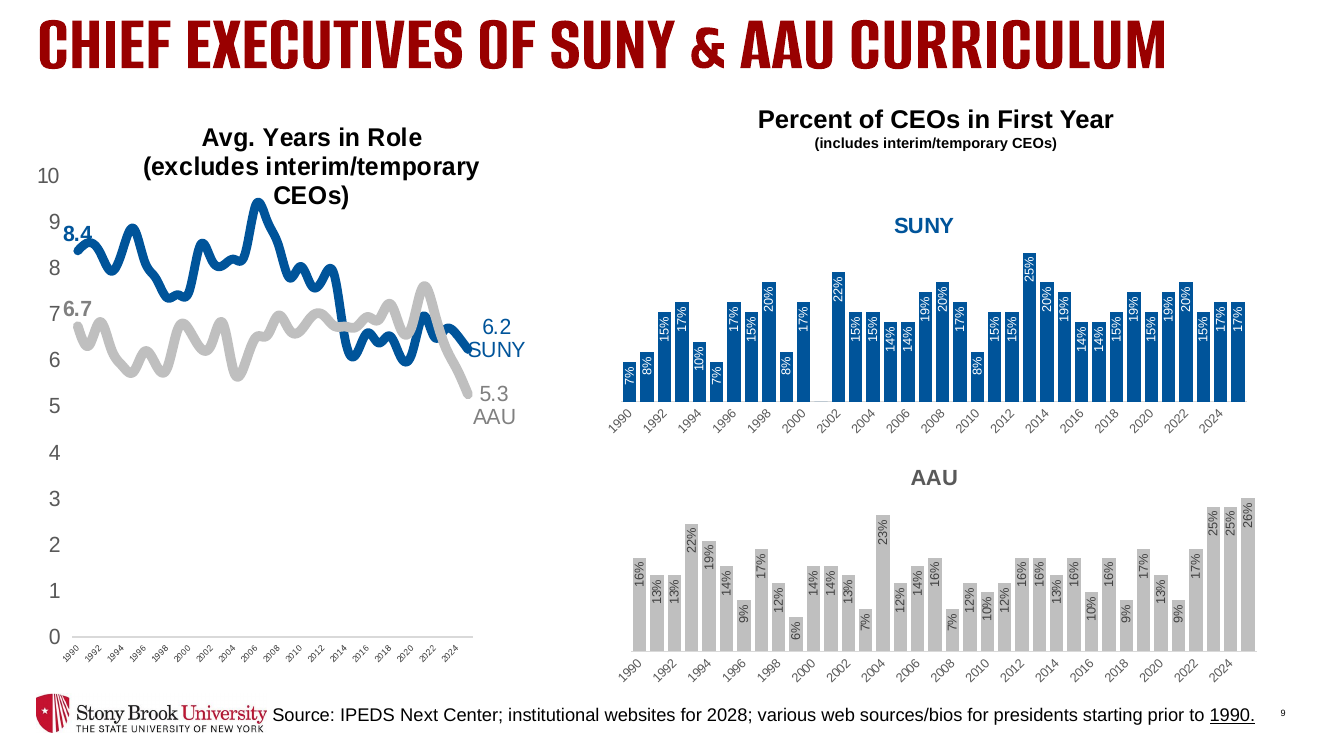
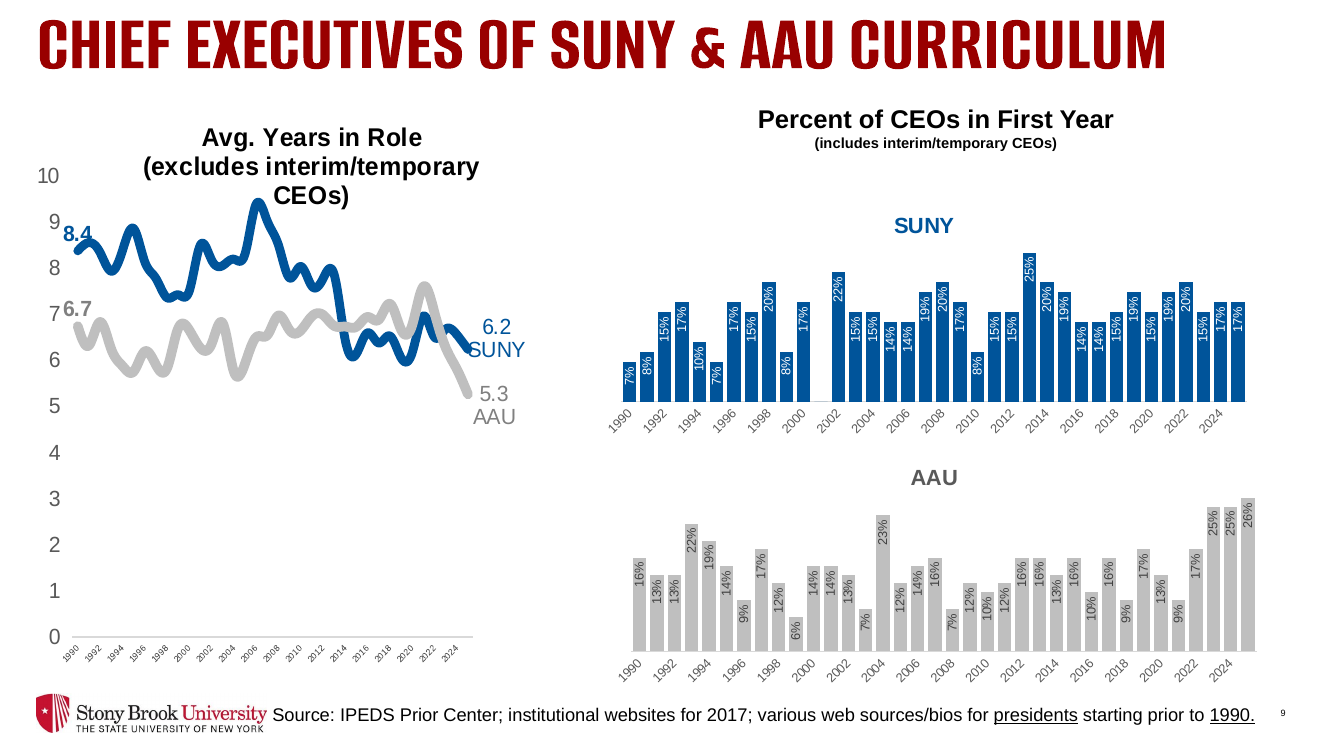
IPEDS Next: Next -> Prior (419, 716)
2028: 2028 -> 2017 (730, 716)
presidents underline: none -> present (1036, 716)
